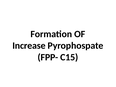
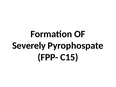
Increase: Increase -> Severely (29, 46)
